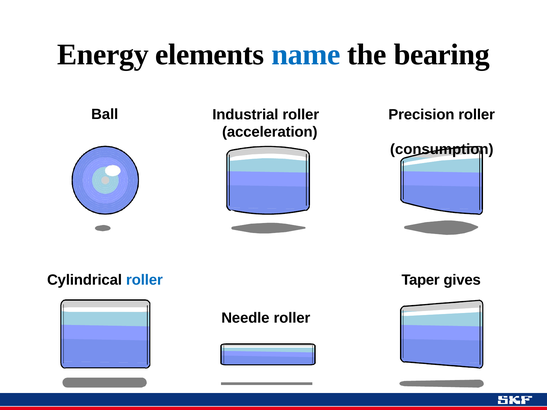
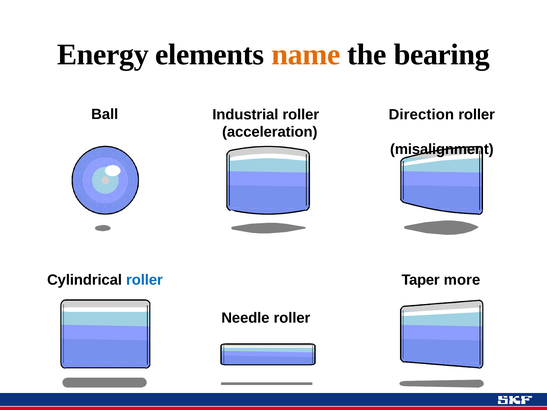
name colour: blue -> orange (306, 55)
Precision: Precision -> Direction (421, 115)
consumption: consumption -> misalignment (442, 149)
gives: gives -> more (462, 280)
